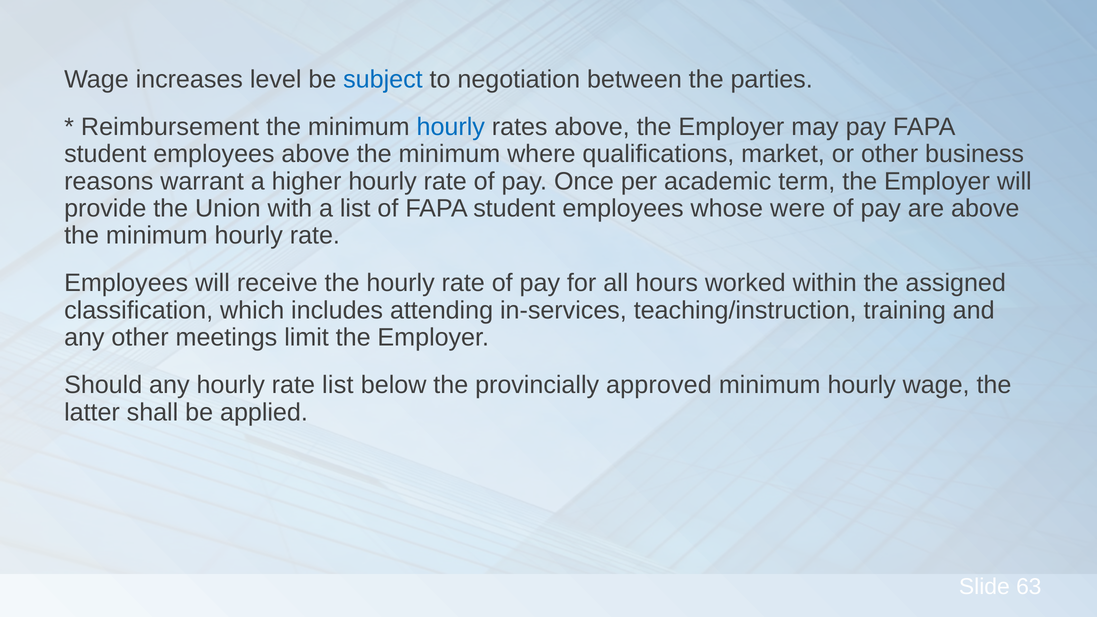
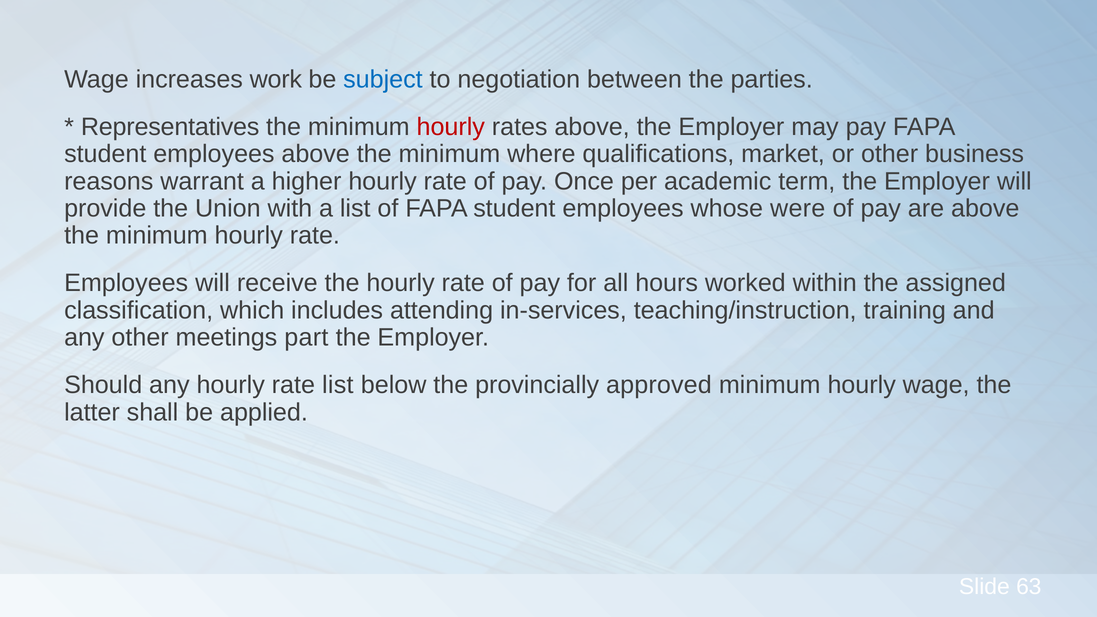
level: level -> work (276, 79)
Reimbursement: Reimbursement -> Representatives (170, 127)
hourly colour: blue -> red (451, 127)
limit: limit -> part (306, 338)
